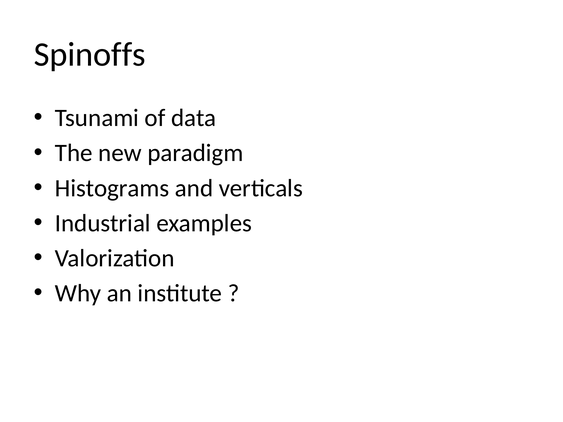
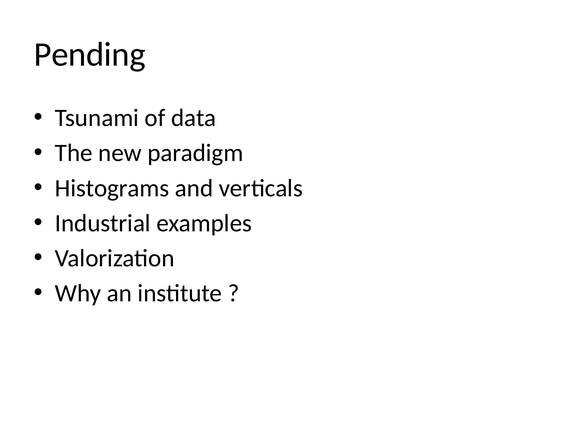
Spinoffs: Spinoffs -> Pending (90, 55)
